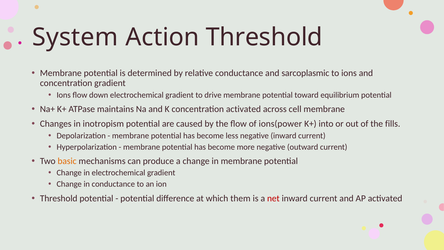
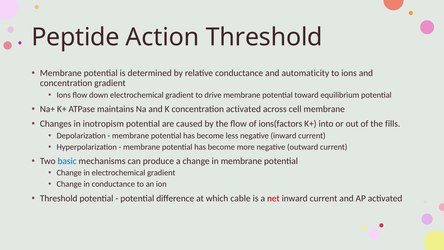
System: System -> Peptide (75, 37)
sarcoplasmic: sarcoplasmic -> automaticity (305, 73)
ions(power: ions(power -> ions(factors (280, 124)
basic colour: orange -> blue (67, 161)
them: them -> cable (240, 198)
